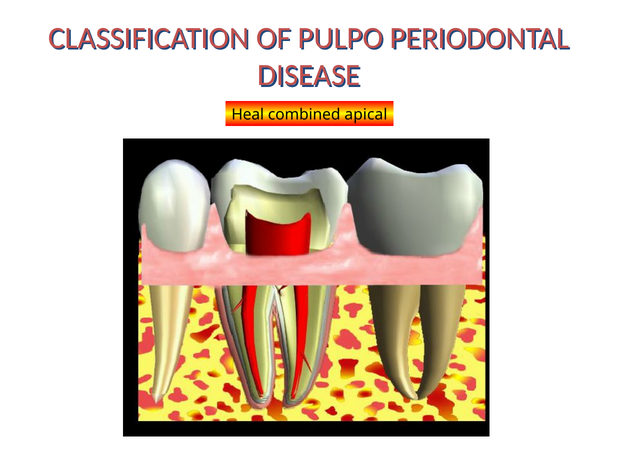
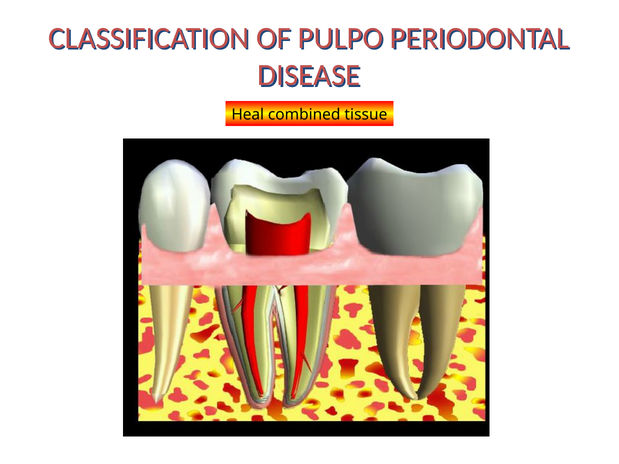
apical: apical -> tissue (366, 115)
